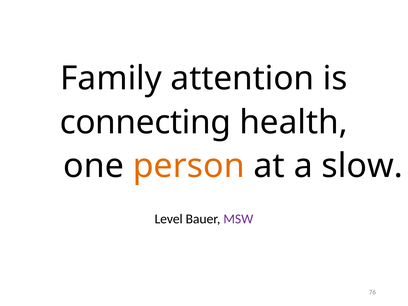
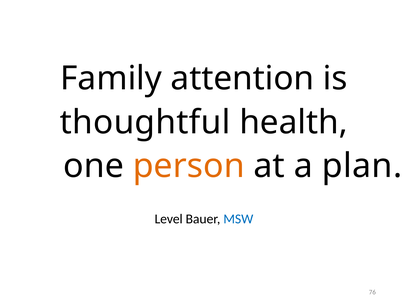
connecting: connecting -> thoughtful (145, 123)
slow: slow -> plan (362, 166)
MSW colour: purple -> blue (238, 219)
